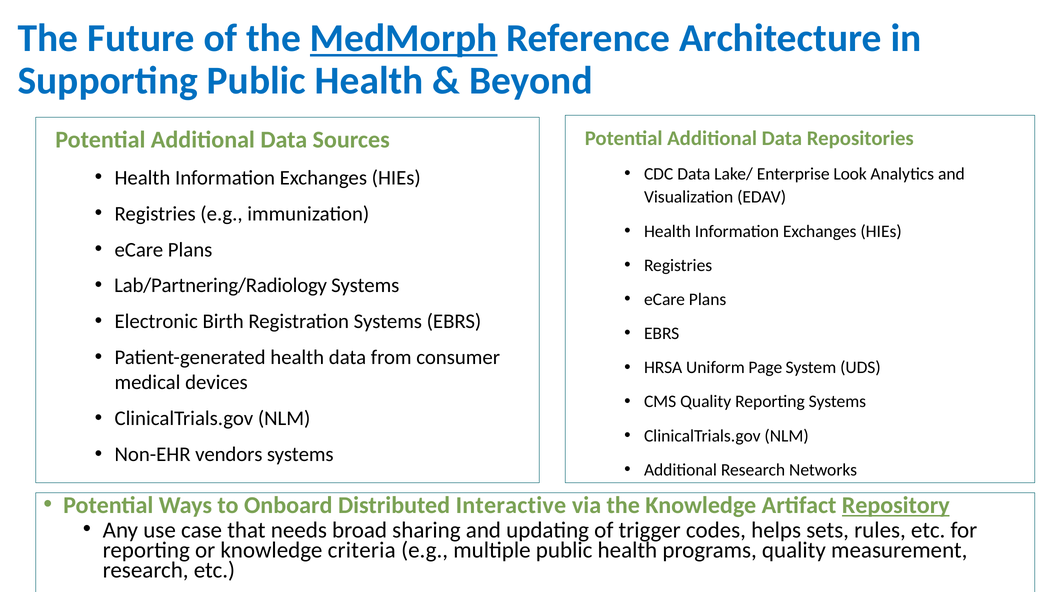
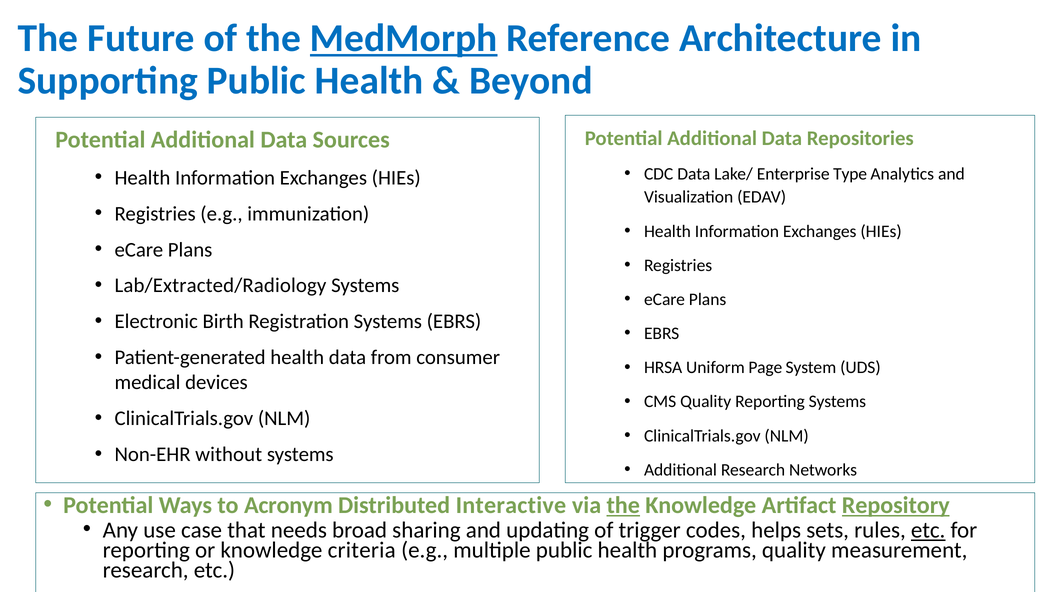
Look: Look -> Type (850, 174)
Lab/Partnering/Radiology: Lab/Partnering/Radiology -> Lab/Extracted/Radiology (220, 286)
vendors: vendors -> without (229, 455)
Onboard: Onboard -> Acronym (288, 506)
the underline: none -> present (623, 506)
etc underline: none -> present (928, 531)
